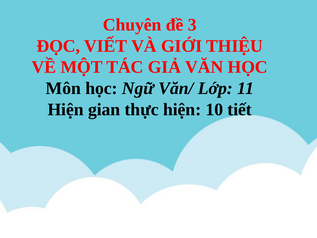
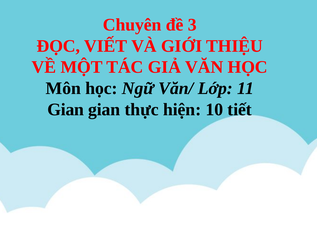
Hiện: Hiện -> Gian (66, 109)
